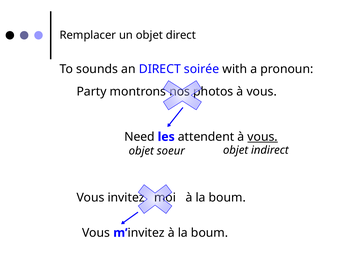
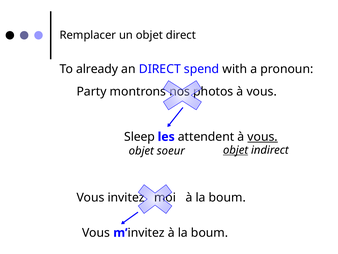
sounds: sounds -> already (97, 69)
soirée: soirée -> spend (202, 69)
Need: Need -> Sleep (140, 137)
objet underline: none -> present (236, 150)
